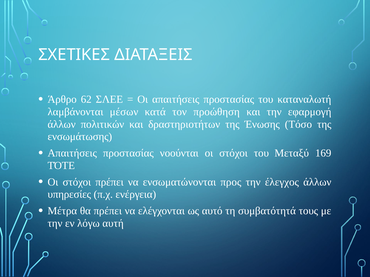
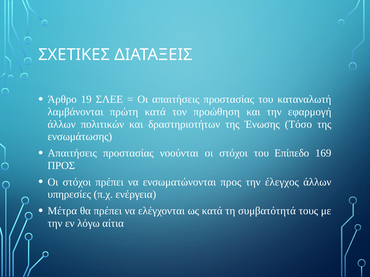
62: 62 -> 19 (86, 100)
μέσων: μέσων -> πρώτη (124, 112)
Μεταξύ: Μεταξύ -> Επίπεδο (292, 153)
ΤΌΤΕ: ΤΌΤΕ -> ΠΡΟΣ (61, 166)
ως αυτό: αυτό -> κατά (212, 211)
αυτή: αυτή -> αίτια (113, 224)
